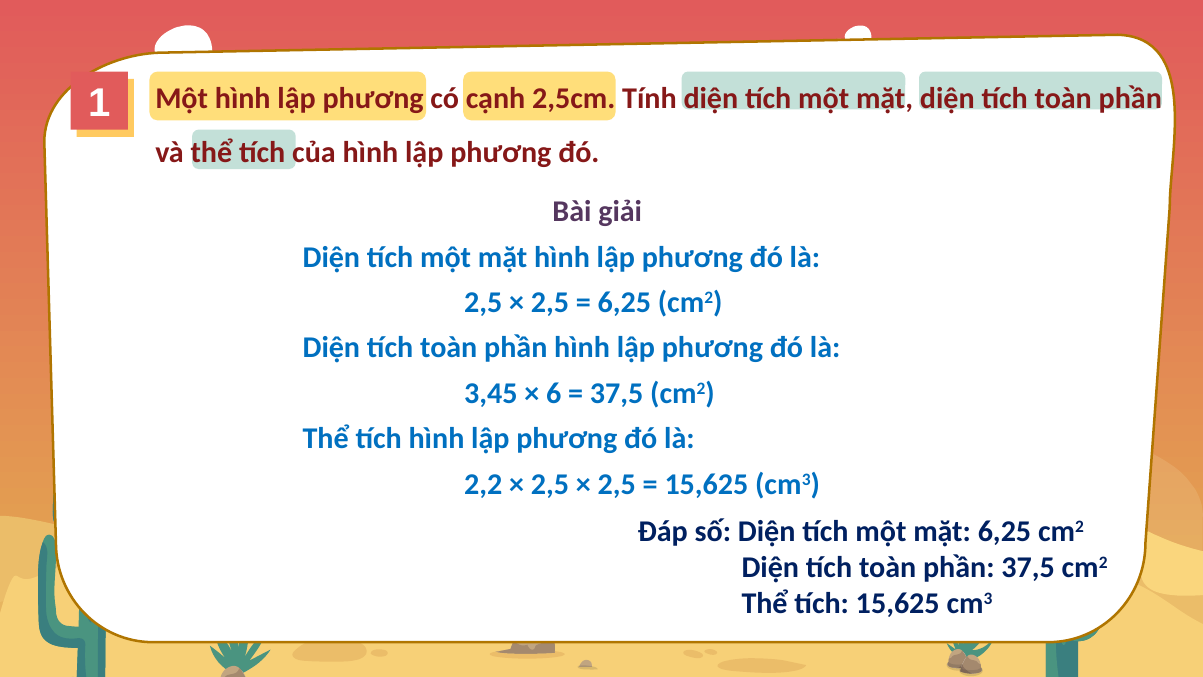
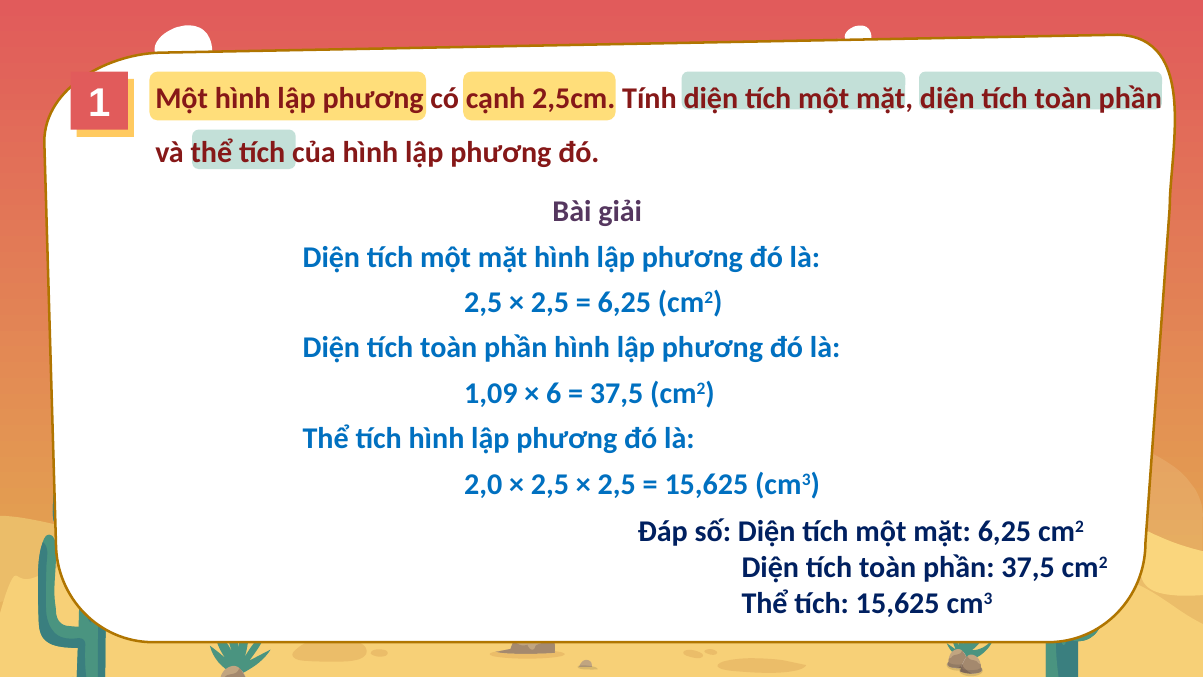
3,45: 3,45 -> 1,09 (491, 393)
2,2: 2,2 -> 2,0 (483, 484)
